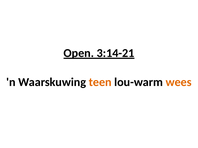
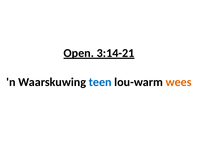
teen colour: orange -> blue (100, 82)
